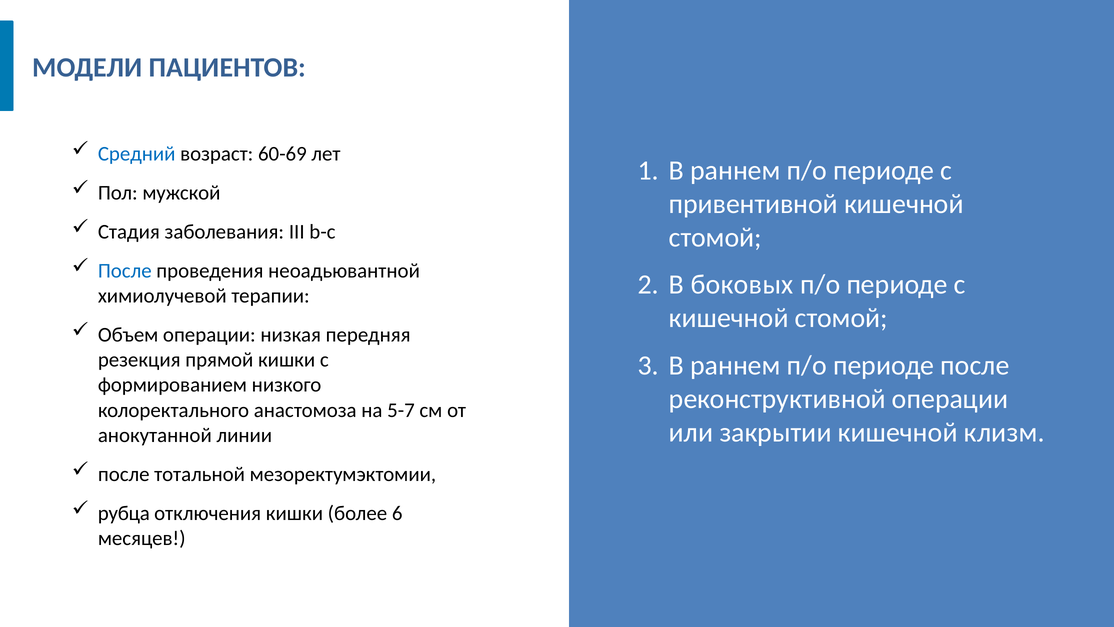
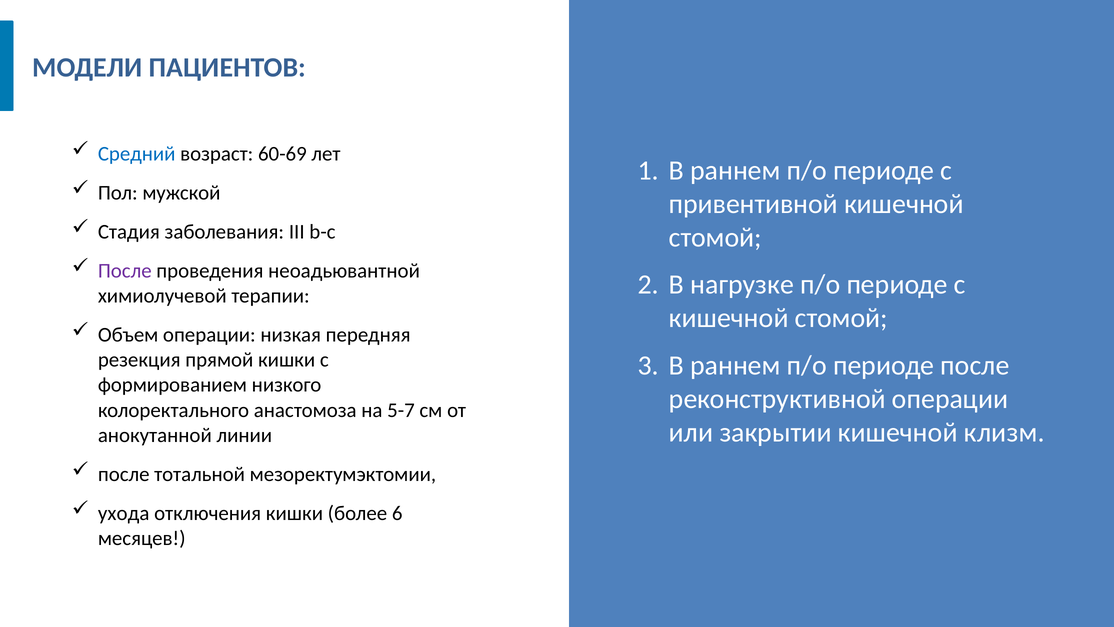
После colour: blue -> purple (125, 271)
боковых: боковых -> нагрузке (742, 285)
рубца: рубца -> ухода (124, 513)
